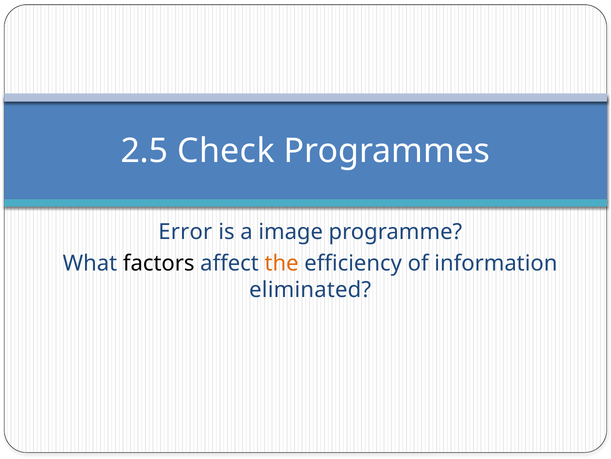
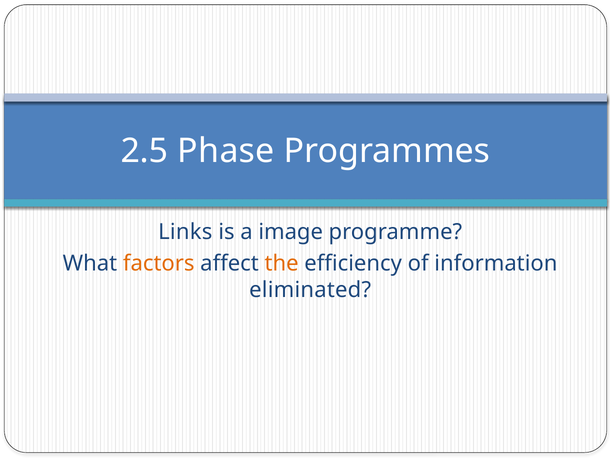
Check: Check -> Phase (226, 151)
Error: Error -> Links (185, 232)
factors colour: black -> orange (159, 263)
